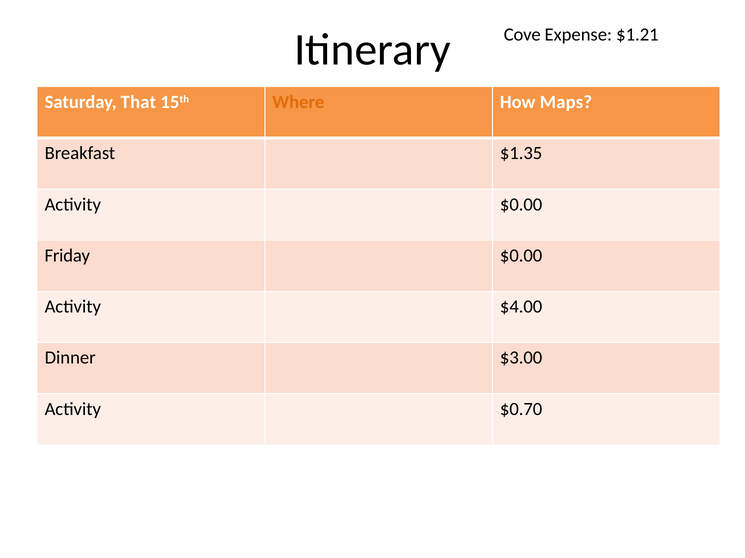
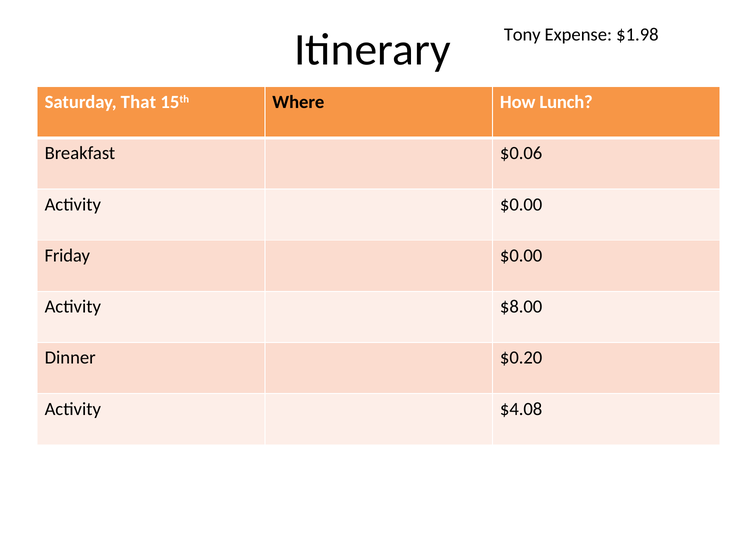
Cove: Cove -> Tony (522, 35)
$1.21: $1.21 -> $1.98 (637, 35)
Where colour: orange -> black (298, 102)
Maps: Maps -> Lunch (566, 102)
$1.35: $1.35 -> $0.06 (521, 153)
$4.00: $4.00 -> $8.00 (521, 307)
$3.00: $3.00 -> $0.20 (521, 358)
$0.70: $0.70 -> $4.08 (521, 409)
